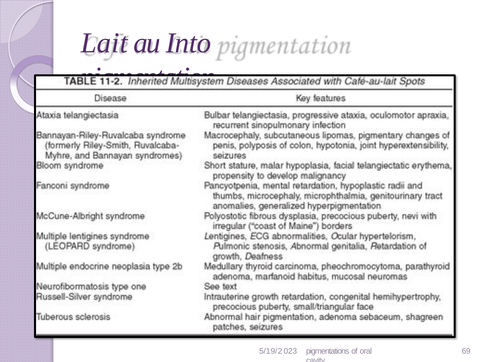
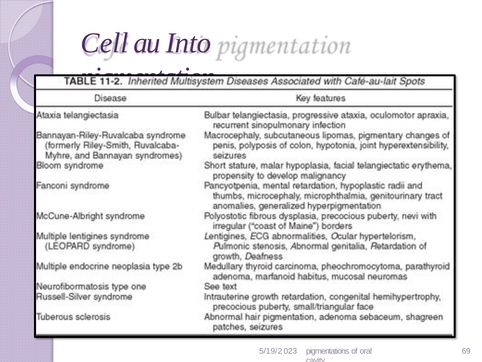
Lait: Lait -> Cell (104, 43)
